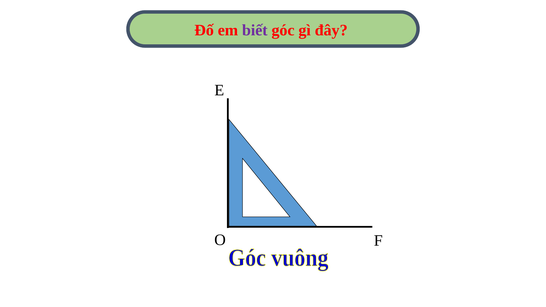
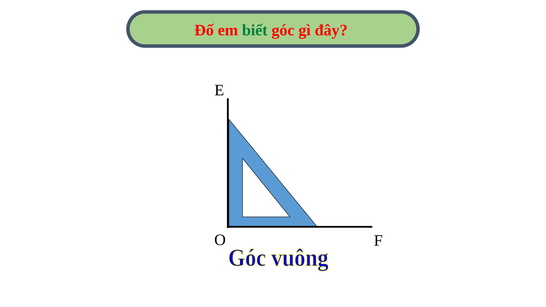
biết colour: purple -> green (255, 30)
